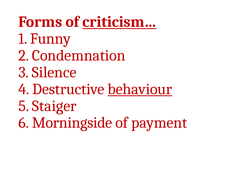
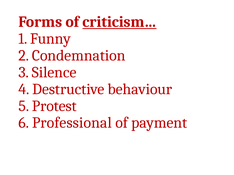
behaviour underline: present -> none (140, 89)
Staiger: Staiger -> Protest (54, 106)
Morningside: Morningside -> Professional (72, 123)
